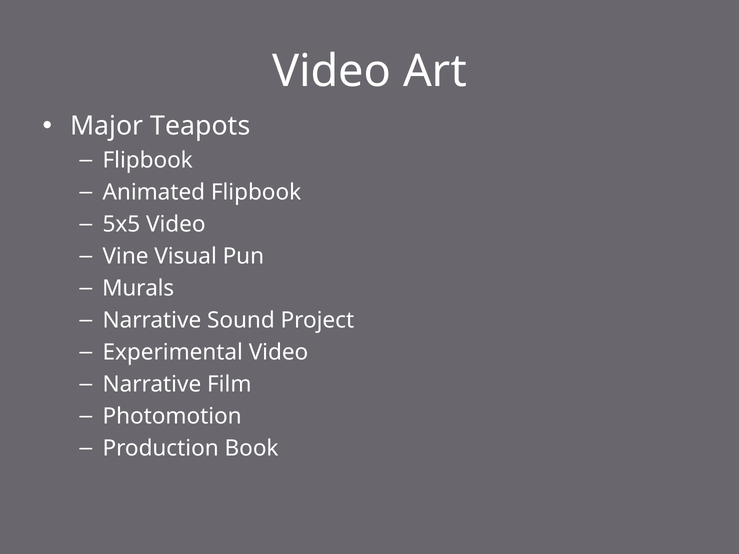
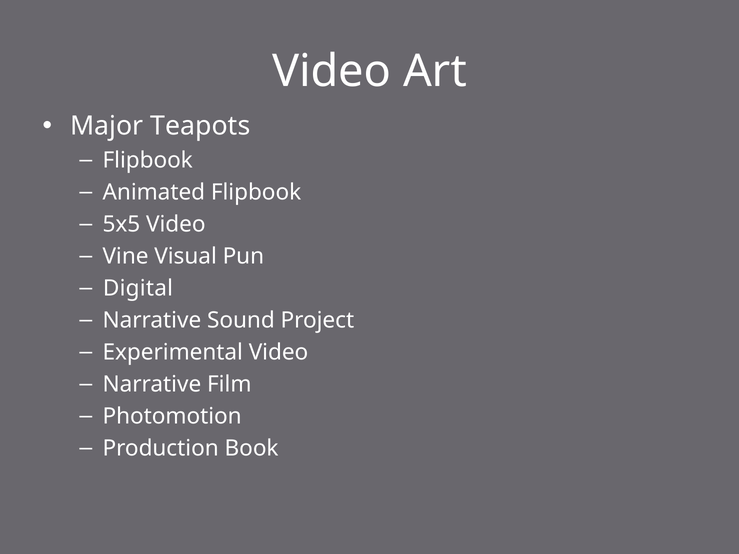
Murals: Murals -> Digital (138, 288)
